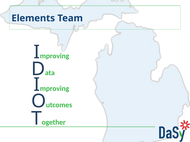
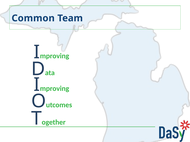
Elements: Elements -> Common (33, 18)
